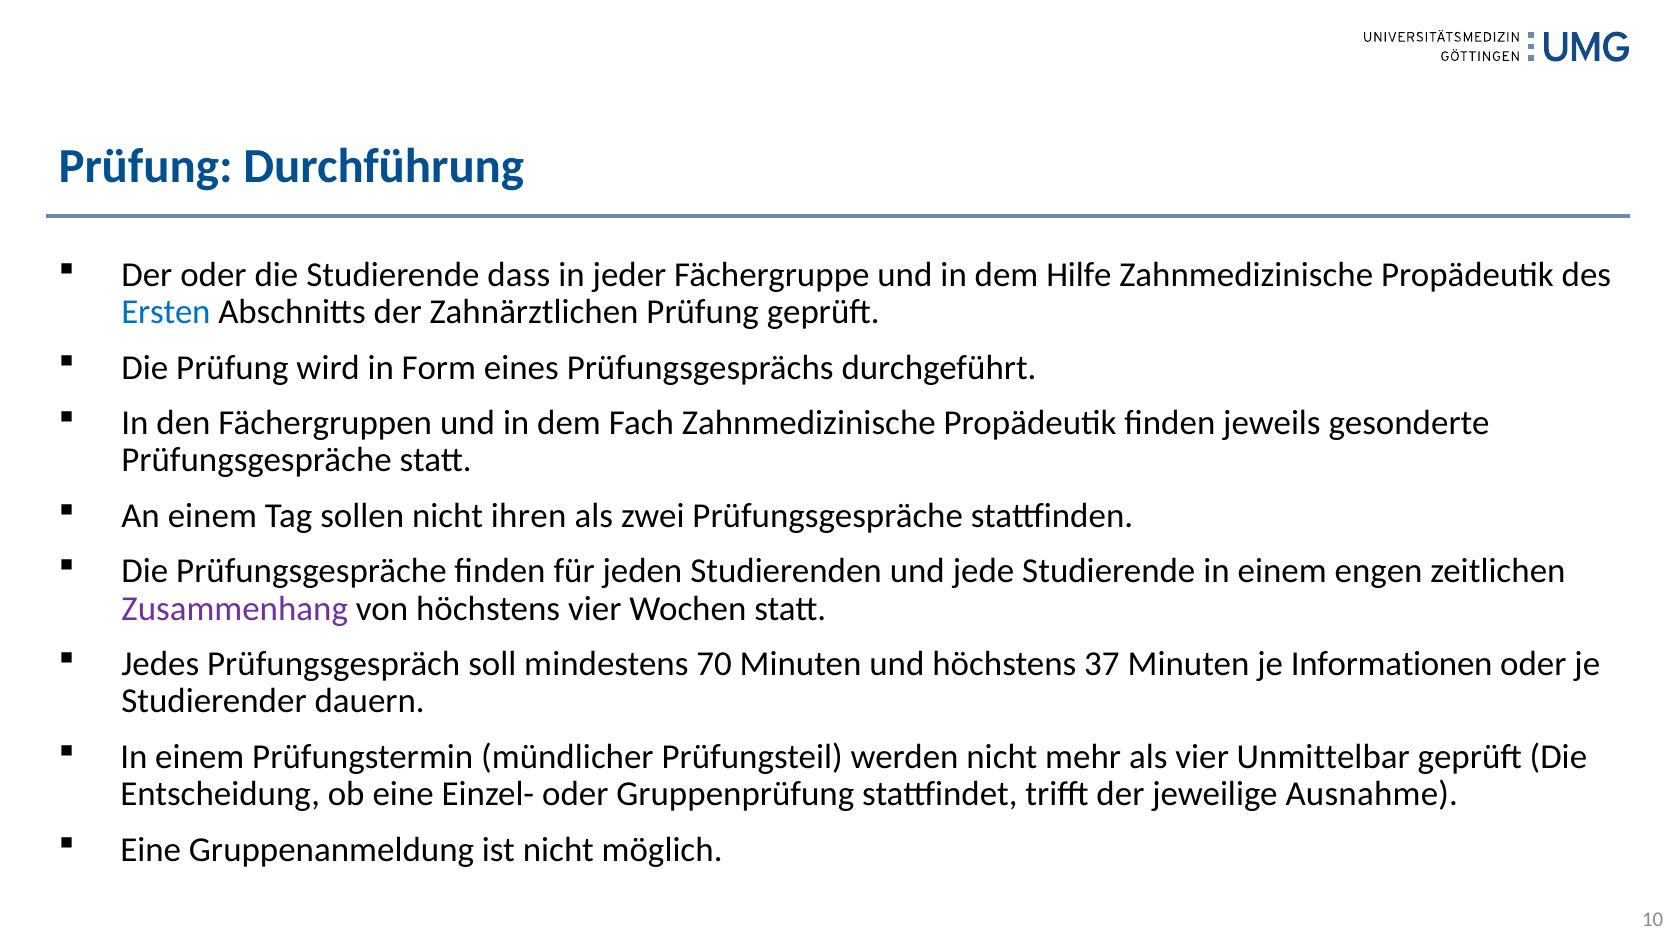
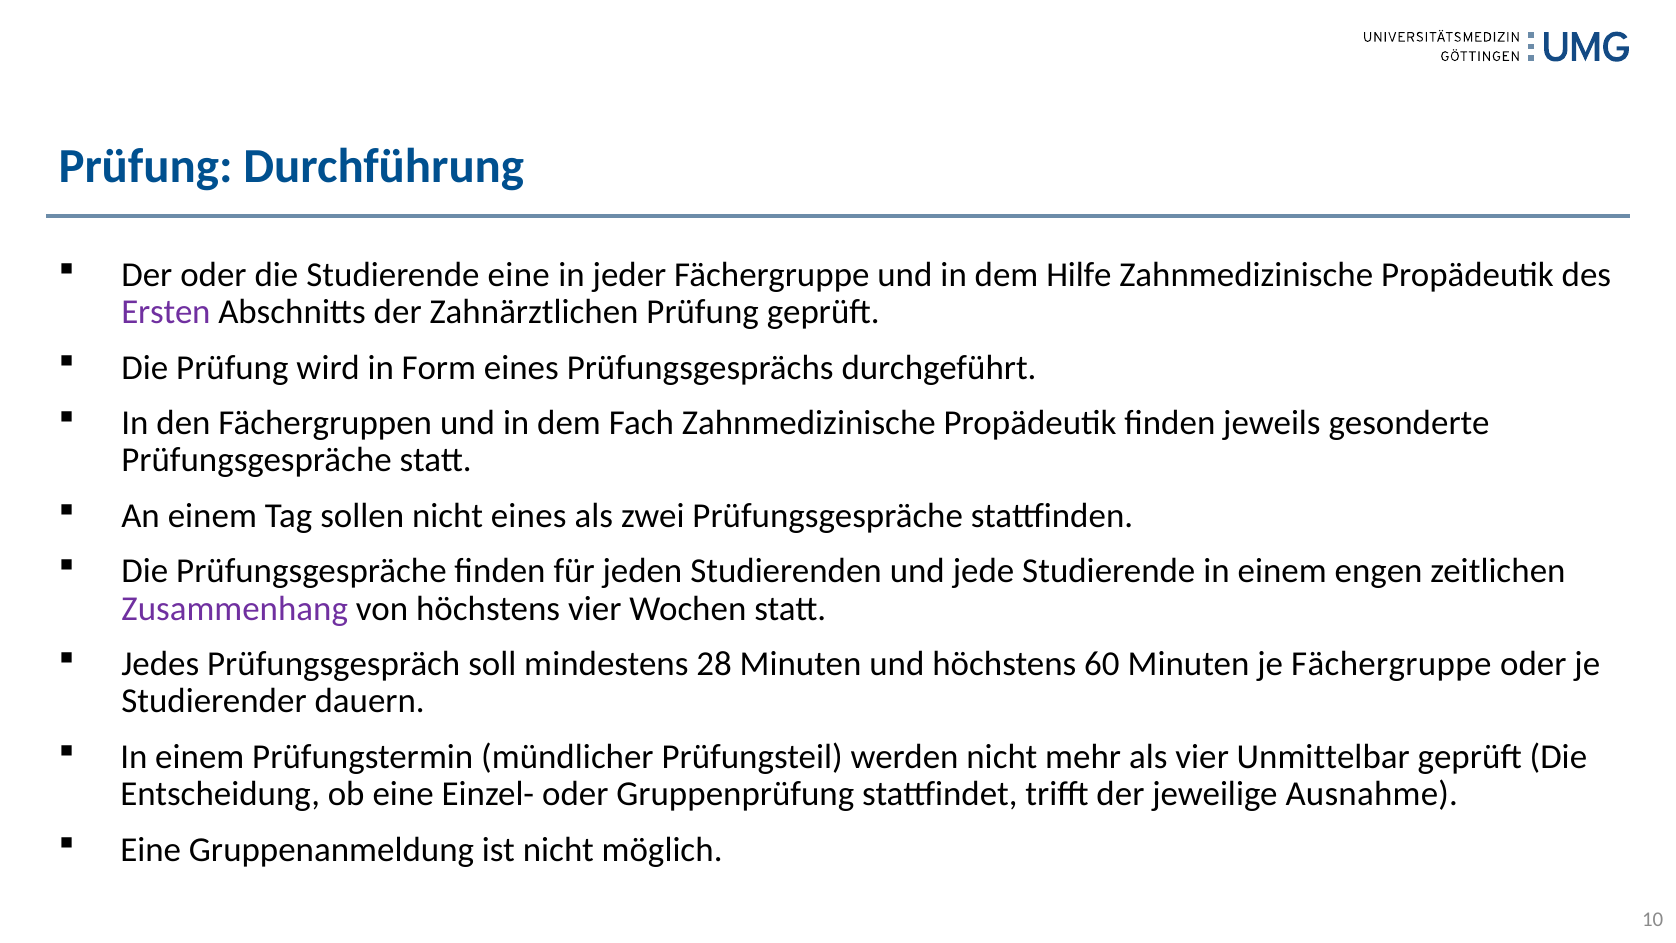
Studierende dass: dass -> eine (519, 275)
Ersten colour: blue -> purple (166, 312)
nicht ihren: ihren -> eines (529, 515)
70: 70 -> 28 (714, 664)
37: 37 -> 60 (1102, 664)
je Informationen: Informationen -> Fächergruppe (1391, 664)
